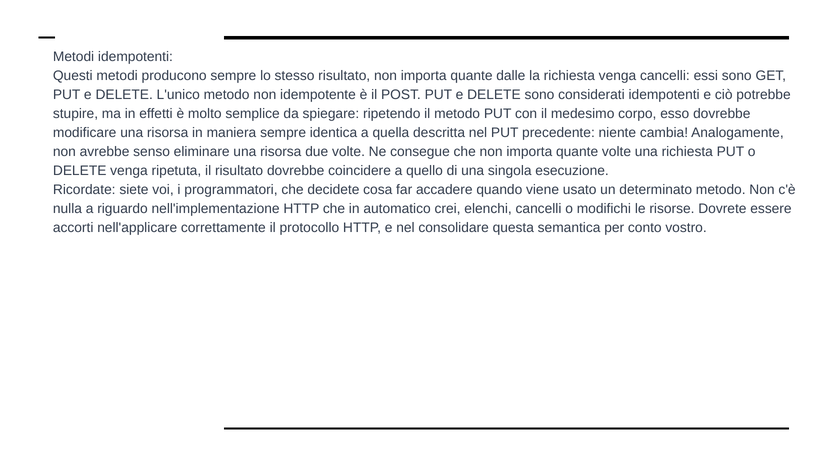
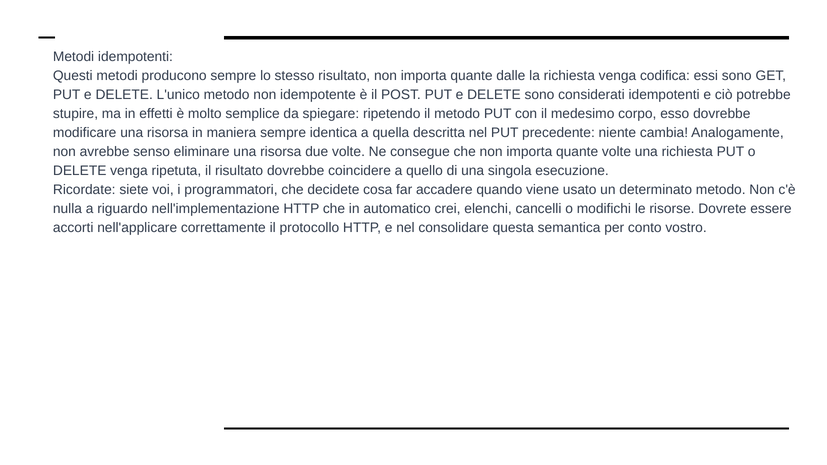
venga cancelli: cancelli -> codifica (665, 76)
